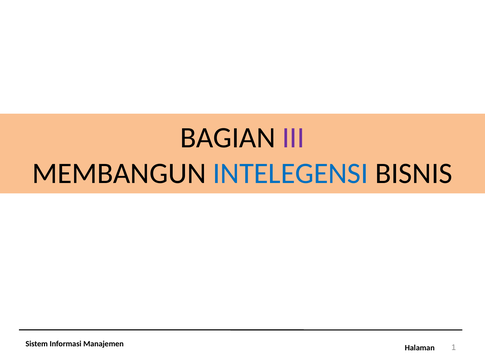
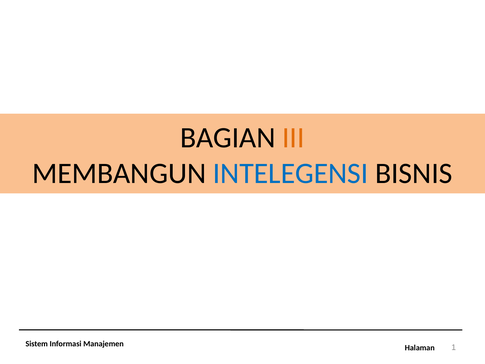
III colour: purple -> orange (293, 138)
